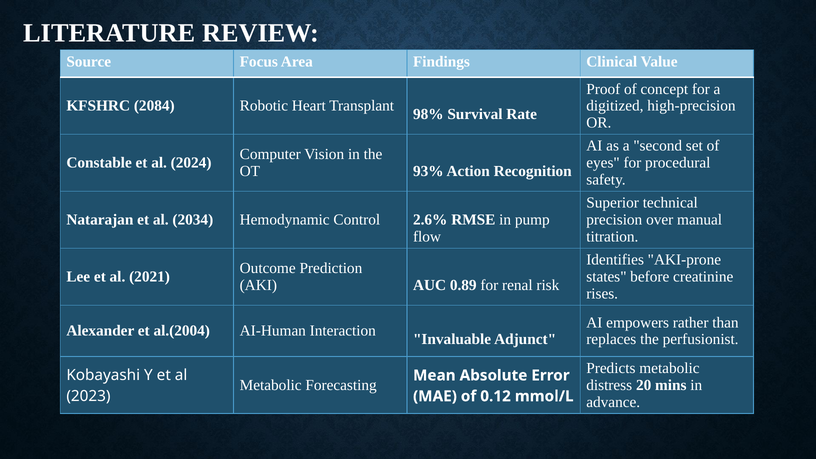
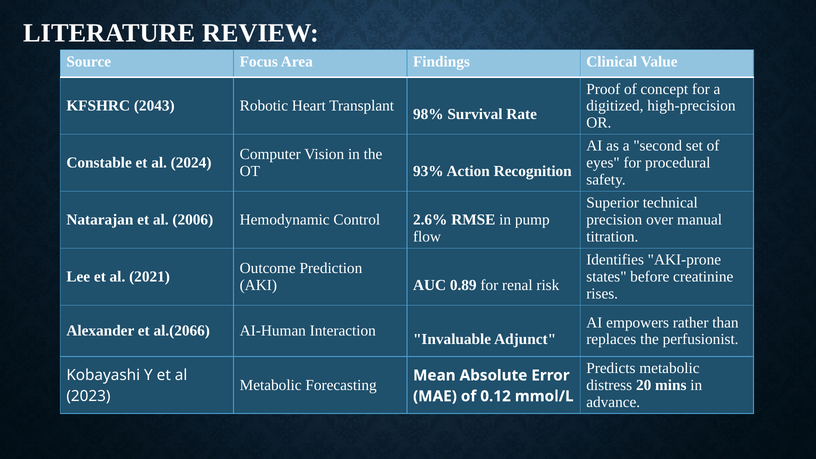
2084: 2084 -> 2043 (154, 106)
2034: 2034 -> 2006 (193, 220)
al.(2004: al.(2004 -> al.(2066 (182, 331)
